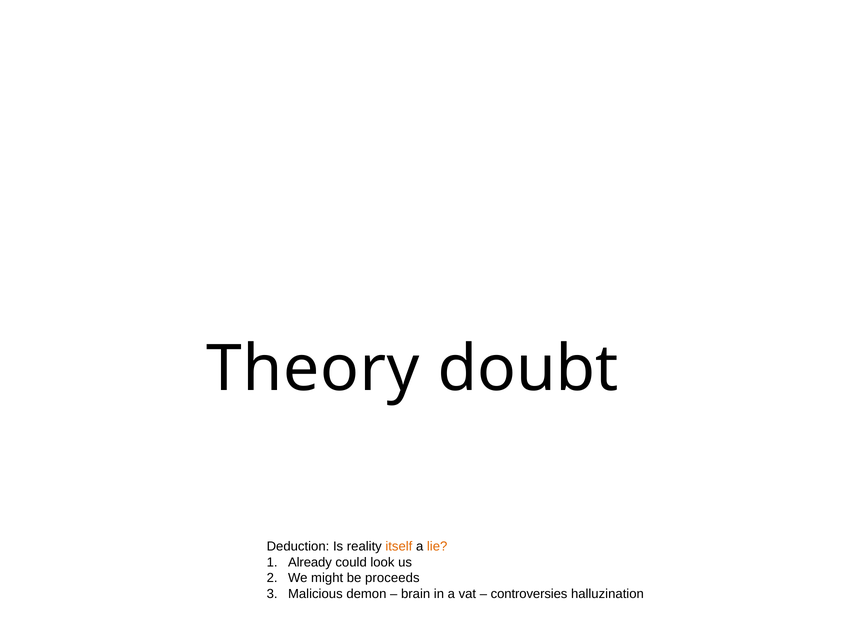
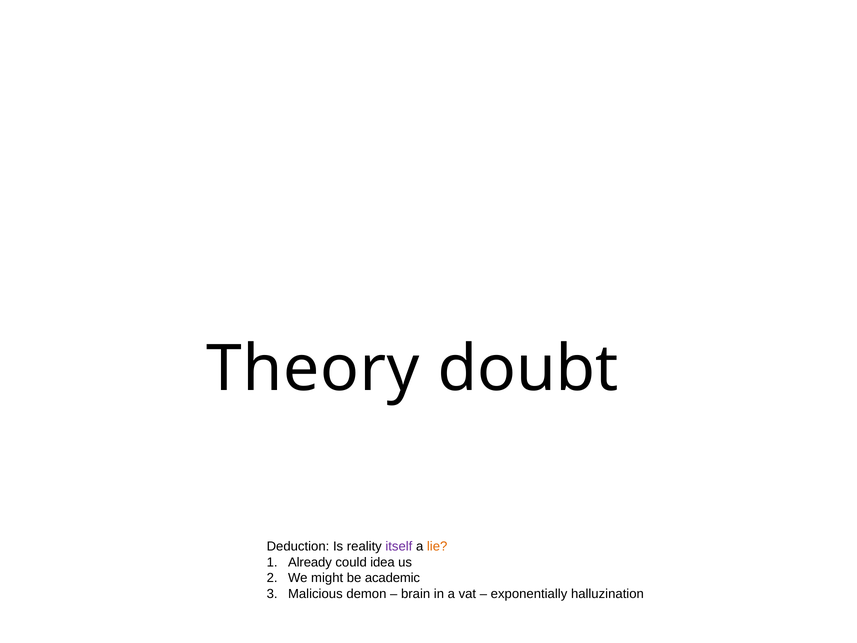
itself colour: orange -> purple (399, 546)
look: look -> idea (382, 562)
proceeds: proceeds -> academic (392, 578)
controversies: controversies -> exponentially (529, 594)
